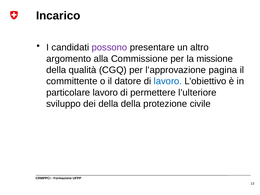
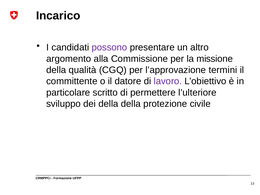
pagina: pagina -> termini (223, 70)
lavoro colour: blue -> purple (168, 81)
particolare lavoro: lavoro -> scritto (105, 93)
